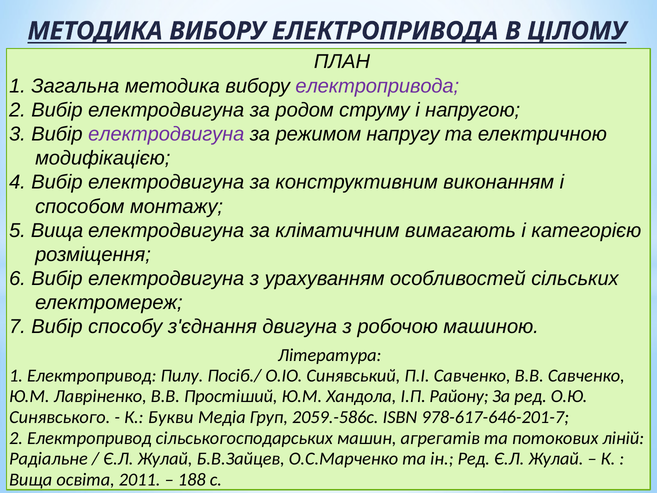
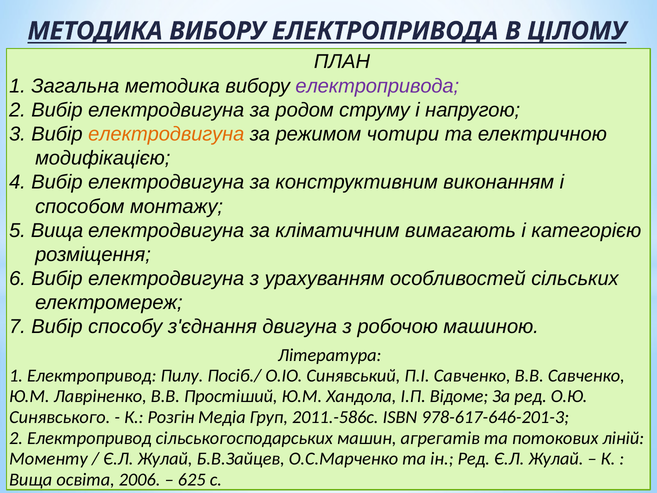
електродвигуна colour: purple -> orange (166, 134)
напругу: напругу -> чотири (403, 134)
Району: Району -> Відоме (459, 396)
Букви: Букви -> Розгін (171, 417)
2059.-586с: 2059.-586с -> 2011.-586с (335, 417)
978-617-646-201-7: 978-617-646-201-7 -> 978-617-646-201-3 (495, 417)
Радіальне: Радіальне -> Моменту (48, 459)
2011: 2011 -> 2006 (140, 479)
188: 188 -> 625 (192, 479)
